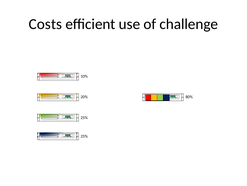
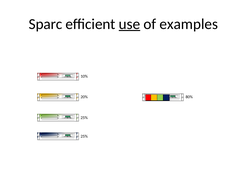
Costs: Costs -> Sparc (45, 24)
use underline: none -> present (129, 24)
challenge: challenge -> examples (189, 24)
